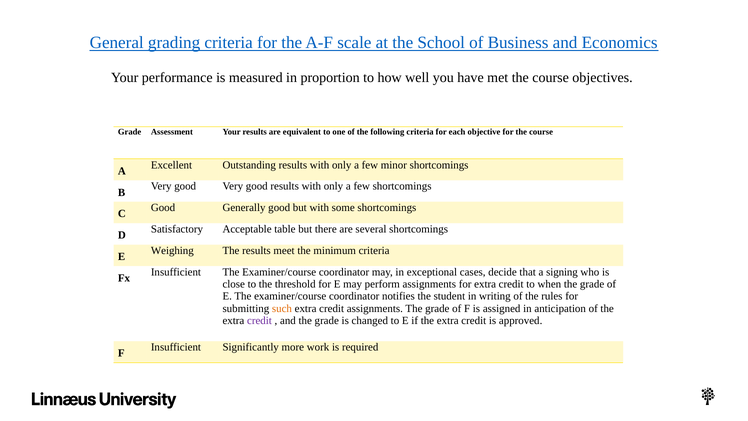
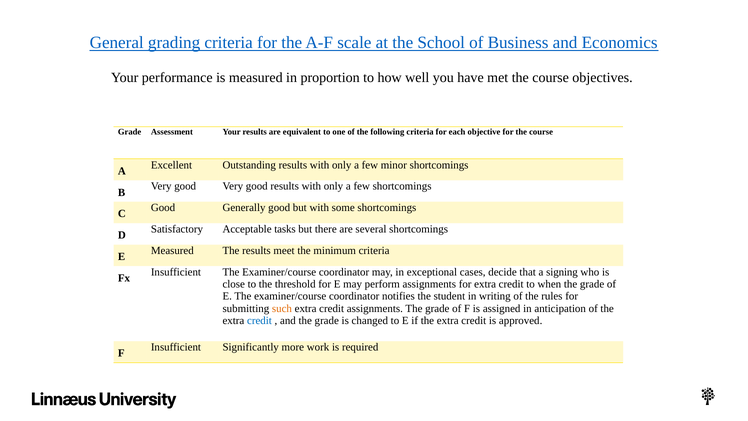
table: table -> tasks (285, 229)
Weighing: Weighing -> Measured (172, 251)
credit colour: purple -> blue (259, 320)
